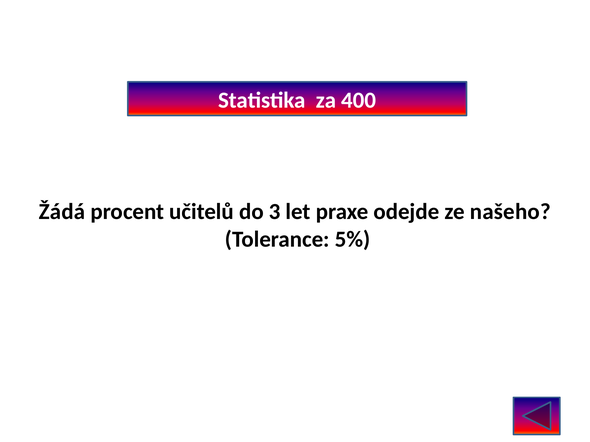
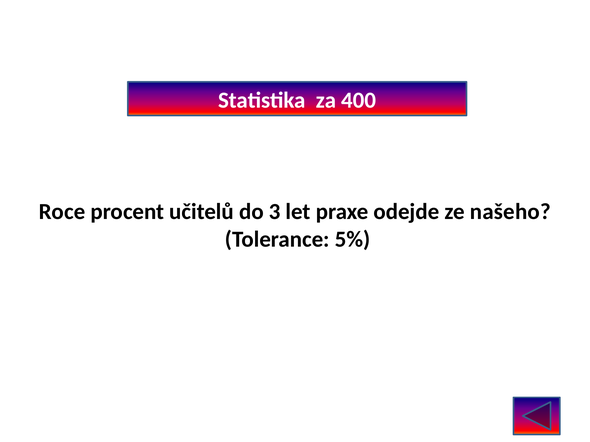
Žádá: Žádá -> Roce (62, 212)
